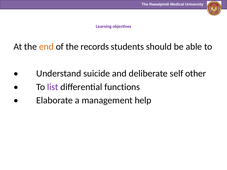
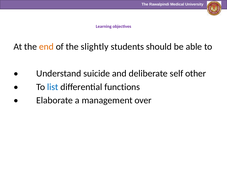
records: records -> slightly (95, 47)
list colour: purple -> blue (53, 87)
help: help -> over (143, 101)
